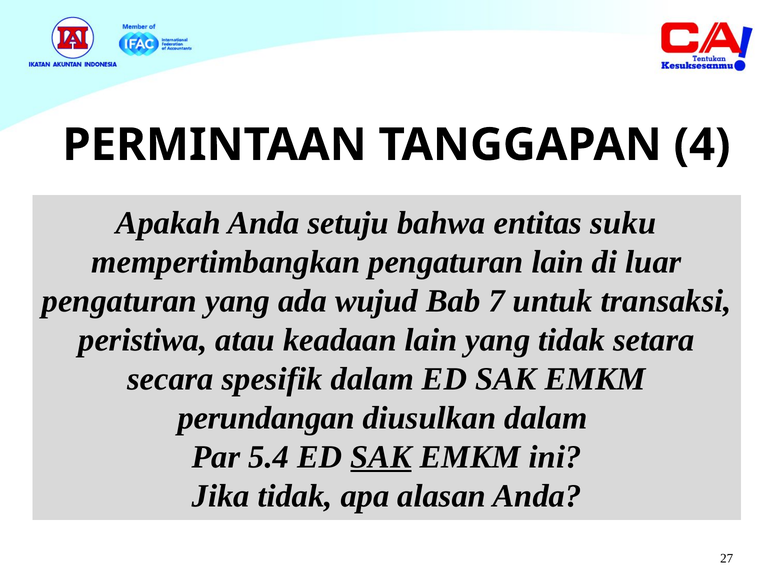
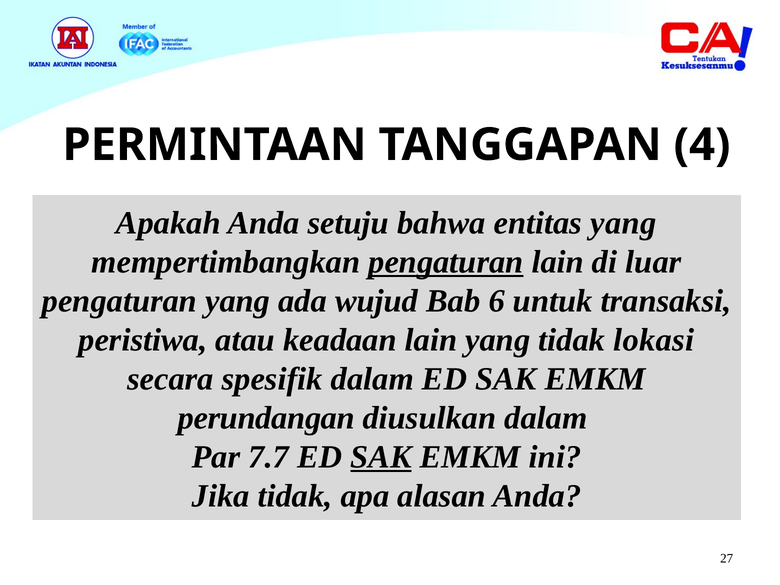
entitas suku: suku -> yang (623, 223)
pengaturan underline: none -> present (446, 262)
7: 7 -> 6 (497, 301)
setara: setara -> lokasi (654, 340)
5.4: 5.4 -> 7.7 (269, 457)
